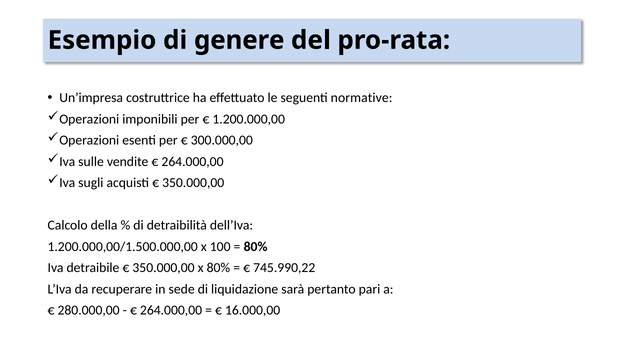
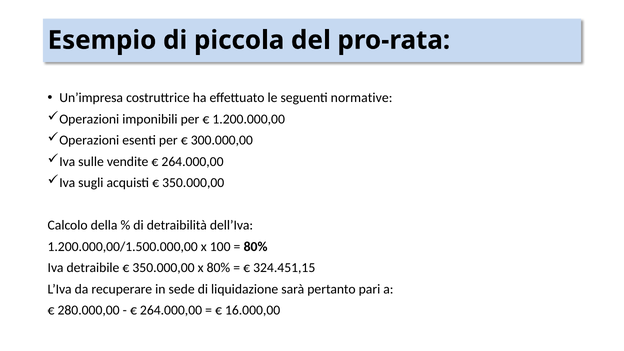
genere: genere -> piccola (239, 40)
745.990,22: 745.990,22 -> 324.451,15 (284, 268)
